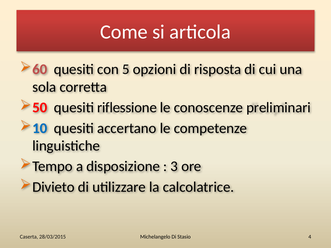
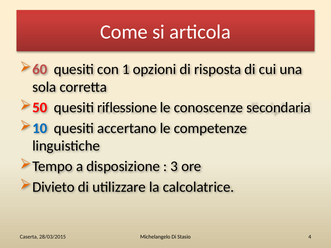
5: 5 -> 1 (126, 69)
preliminari: preliminari -> secondaria (279, 108)
